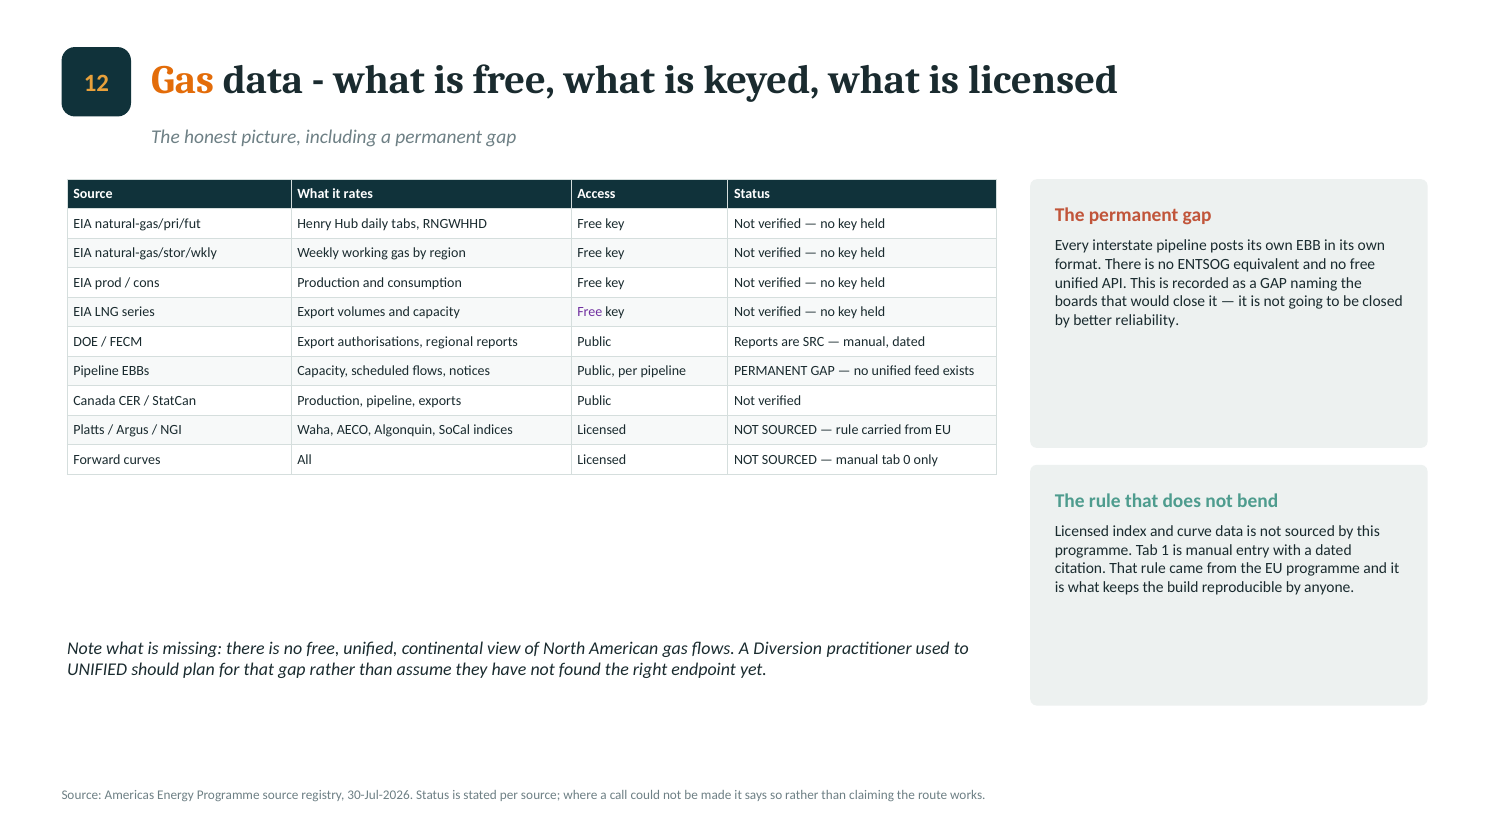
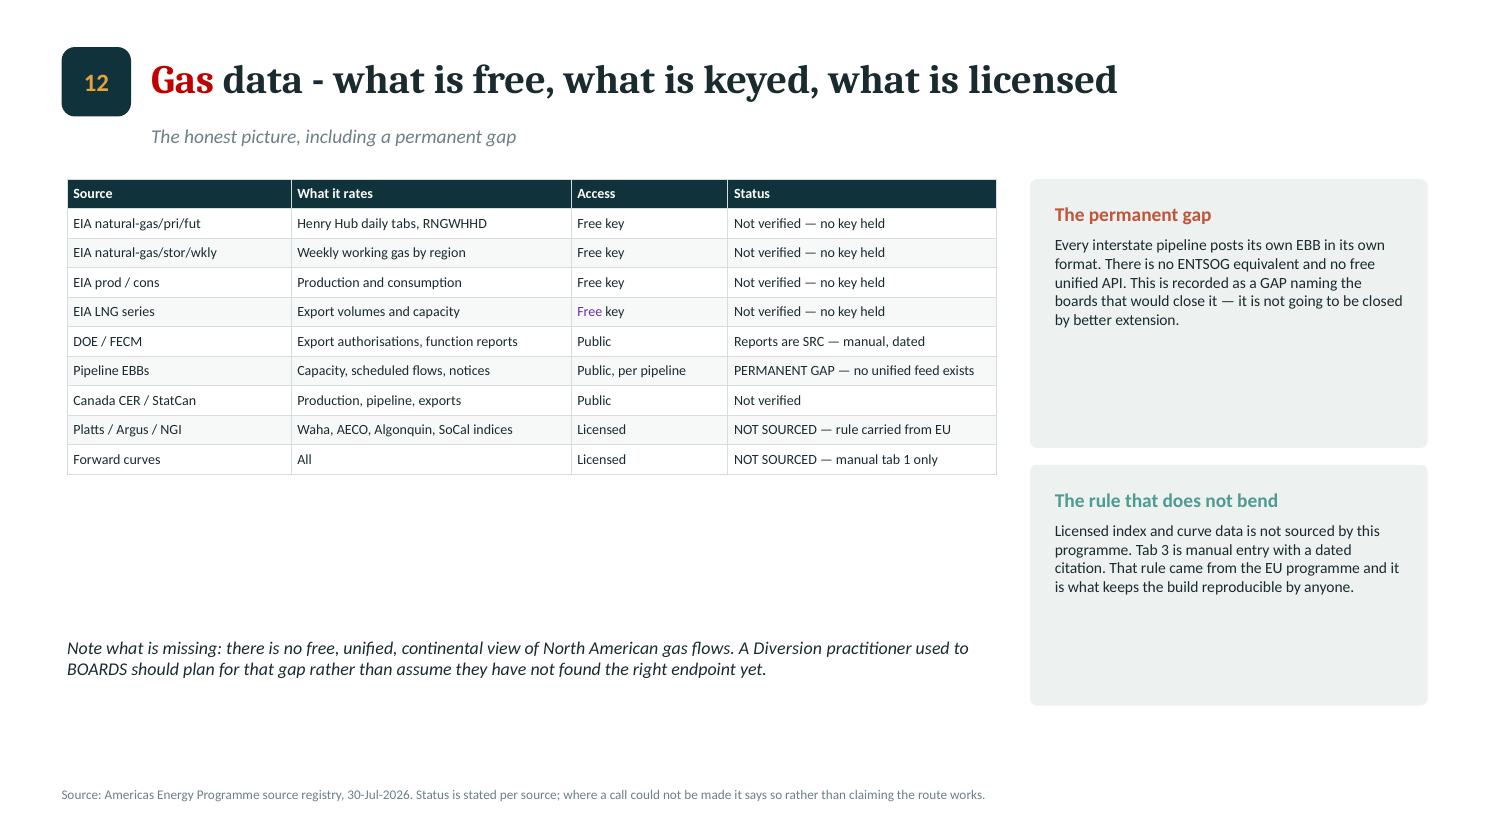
Gas colour: orange -> red (183, 80)
reliability: reliability -> extension (1147, 320)
regional: regional -> function (450, 341)
0: 0 -> 1 (907, 459)
1: 1 -> 3 (1165, 550)
UNIFIED: UNIFIED -> BOARDS (97, 670)
